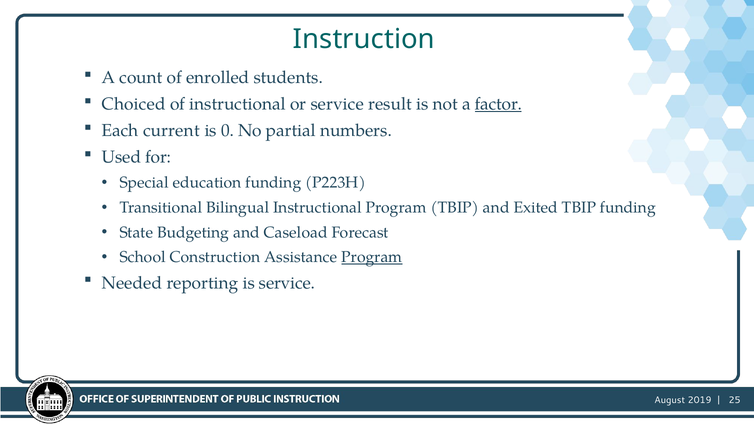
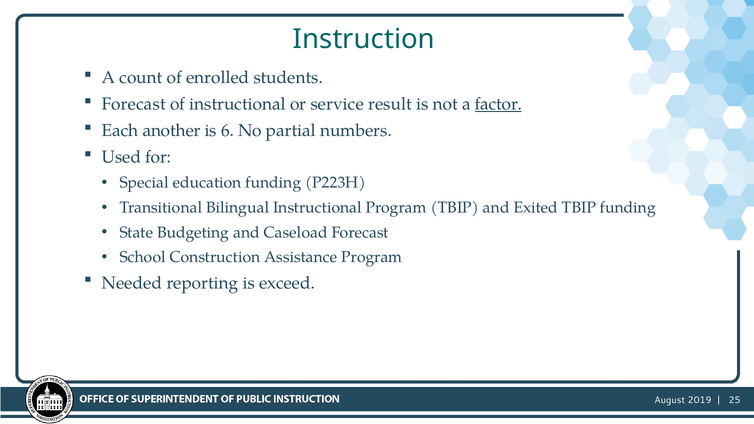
Choiced: Choiced -> Forecast (134, 104)
current: current -> another (172, 131)
0: 0 -> 6 (228, 131)
Program underline: present -> none (372, 257)
is service: service -> exceed (287, 283)
